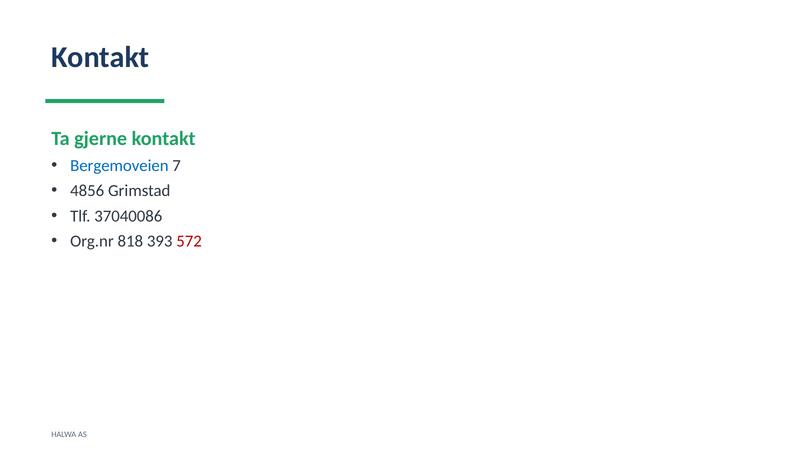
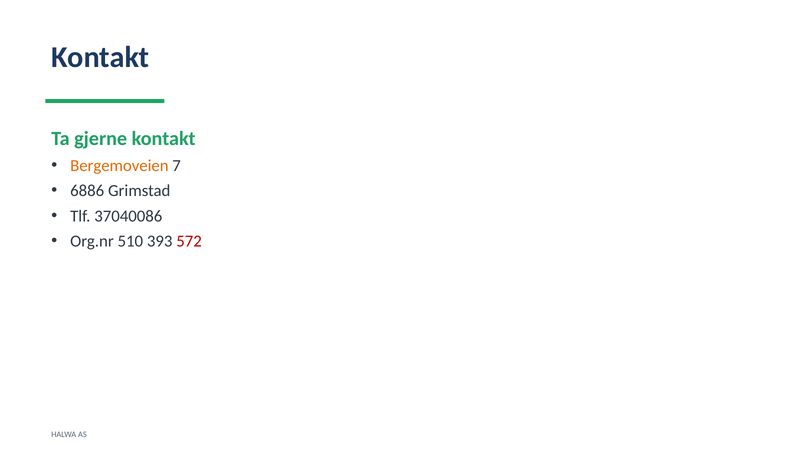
Bergemoveien colour: blue -> orange (119, 166)
4856: 4856 -> 6886 (87, 191)
818: 818 -> 510 (130, 241)
